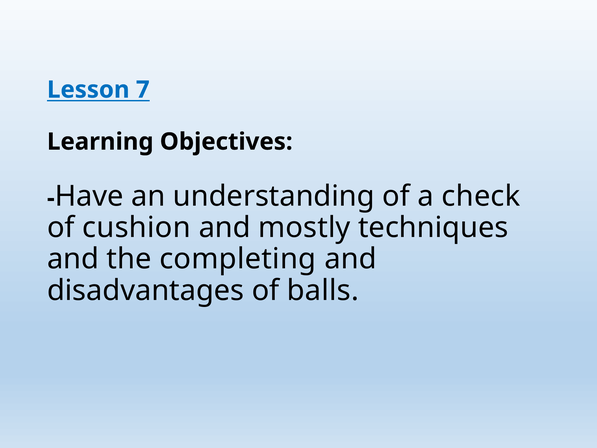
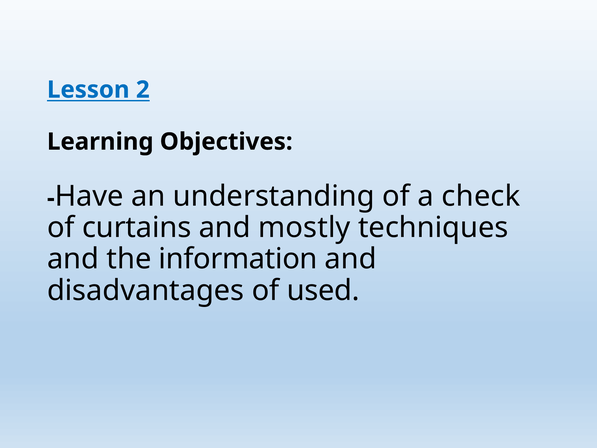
7: 7 -> 2 (143, 90)
cushion: cushion -> curtains (137, 228)
completing: completing -> information (238, 259)
balls: balls -> used (323, 290)
